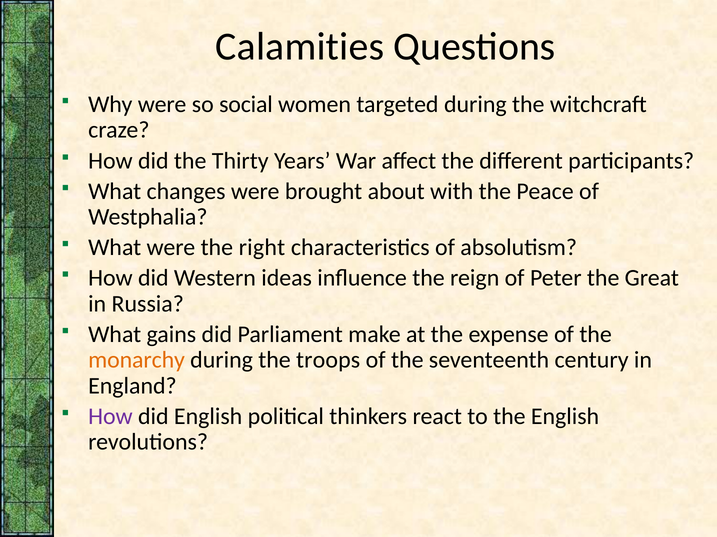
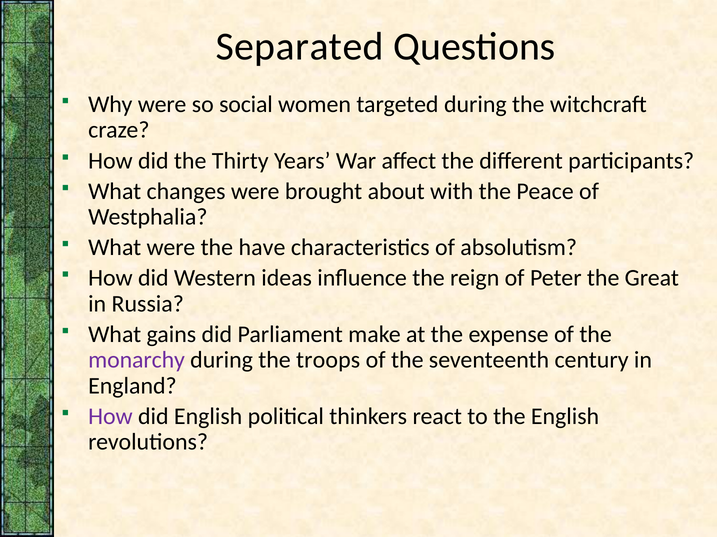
Calamities: Calamities -> Separated (300, 47)
right: right -> have (262, 248)
monarchy colour: orange -> purple (137, 361)
